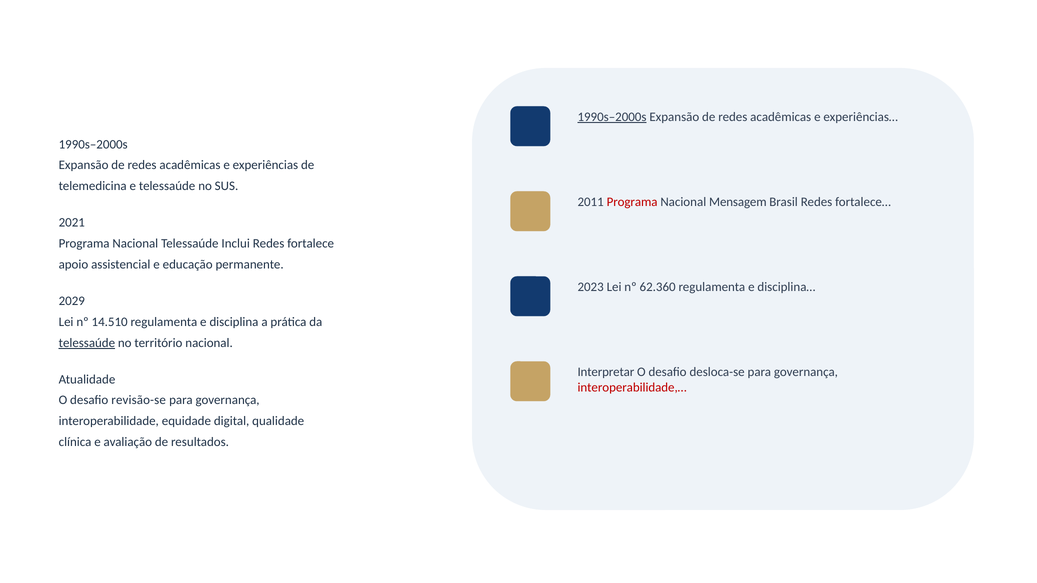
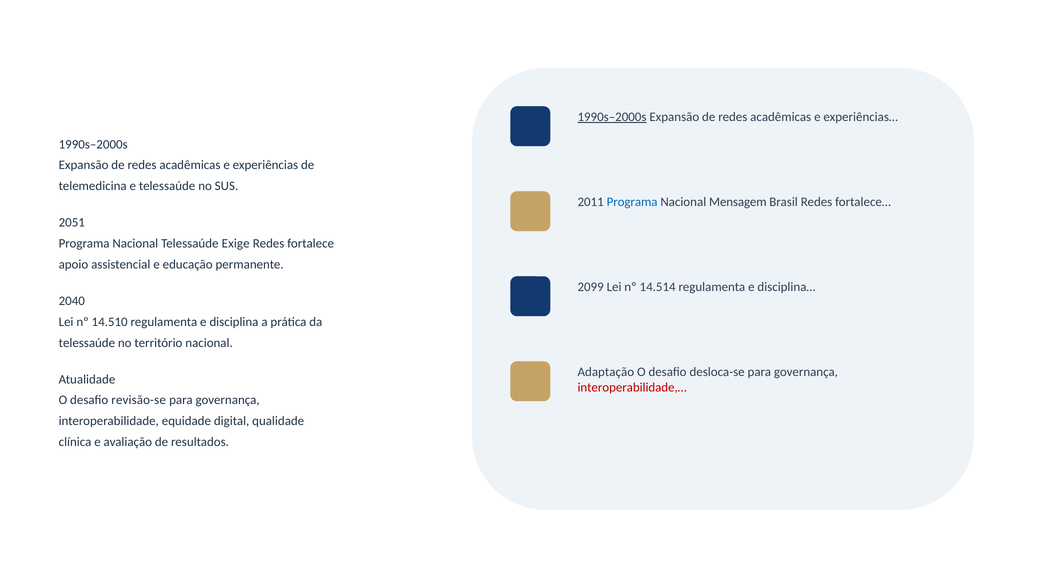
Programa colour: red -> blue (632, 202)
2021: 2021 -> 2051 (72, 223)
Inclui: Inclui -> Exige (236, 244)
2023: 2023 -> 2099 (591, 287)
62.360: 62.360 -> 14.514 (658, 287)
2029: 2029 -> 2040 (72, 301)
telessaúde underline: present -> none (87, 343)
Interpretar: Interpretar -> Adaptação (606, 372)
